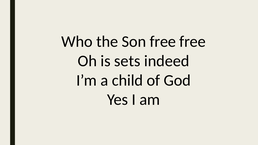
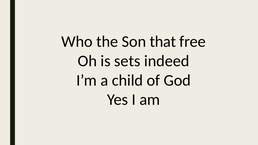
Son free: free -> that (163, 42)
